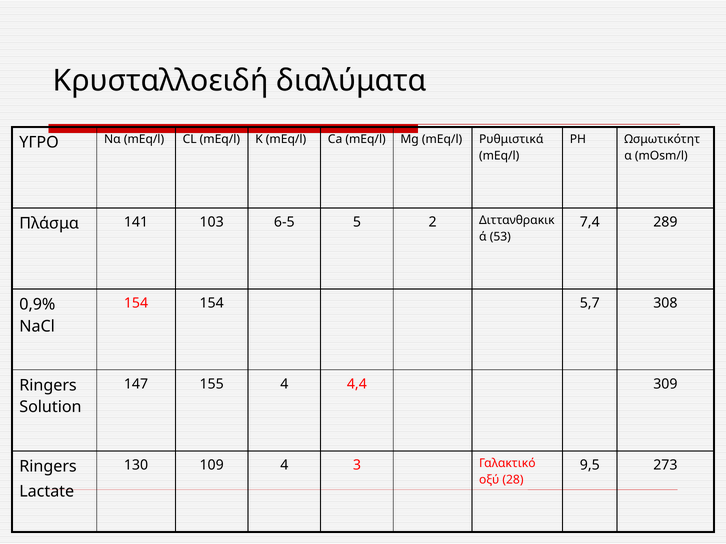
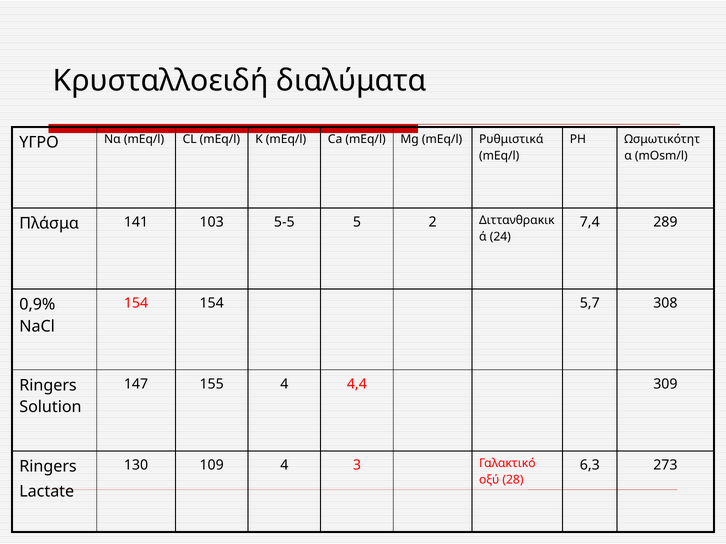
6-5: 6-5 -> 5-5 (284, 222)
53: 53 -> 24 (500, 237)
9,5: 9,5 -> 6,3 (590, 465)
